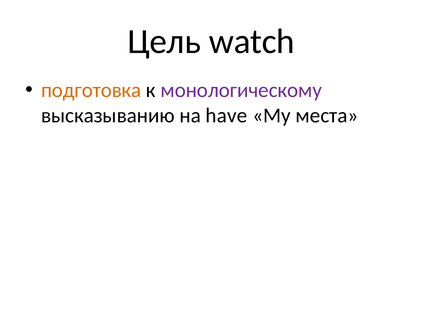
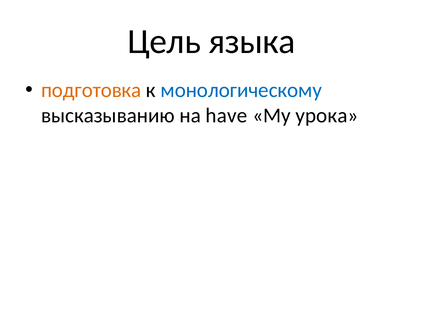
watch: watch -> языка (252, 42)
монологическому colour: purple -> blue (241, 90)
места: места -> урока (327, 115)
